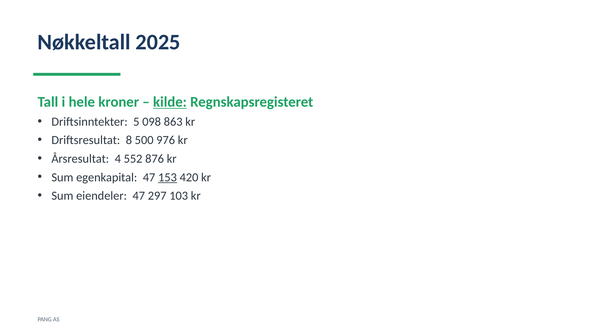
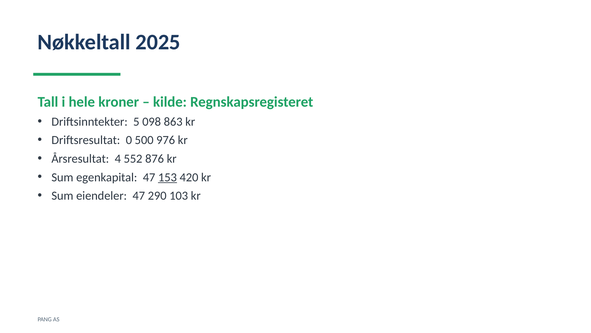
kilde underline: present -> none (170, 102)
8: 8 -> 0 (129, 140)
297: 297 -> 290 (157, 195)
